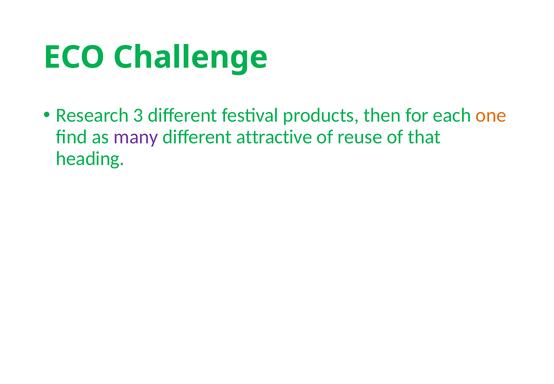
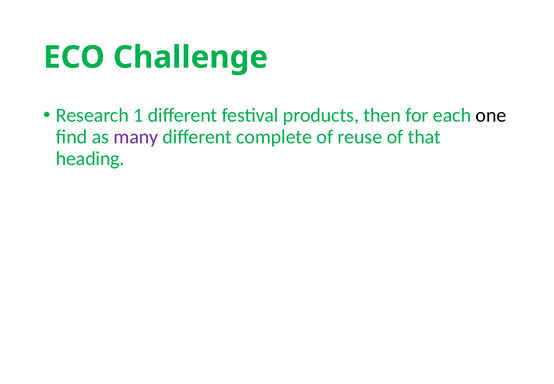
3: 3 -> 1 (138, 115)
one colour: orange -> black (491, 115)
attractive: attractive -> complete (274, 137)
